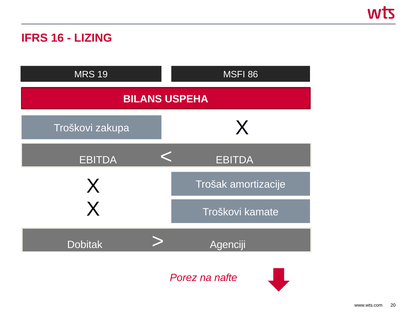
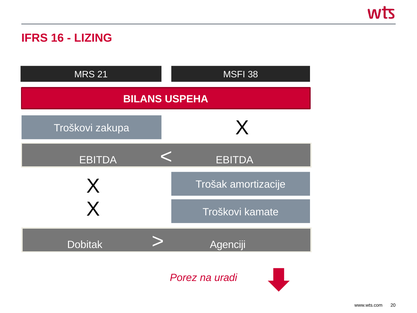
19: 19 -> 21 (103, 74)
86: 86 -> 38 (253, 74)
nafte: nafte -> uradi (226, 278)
